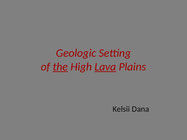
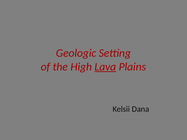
the underline: present -> none (60, 67)
